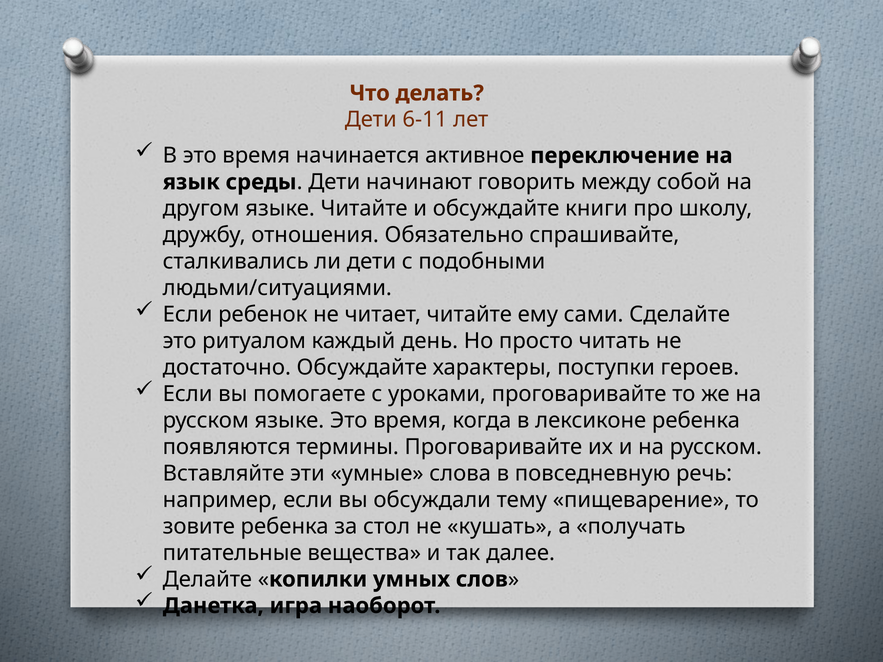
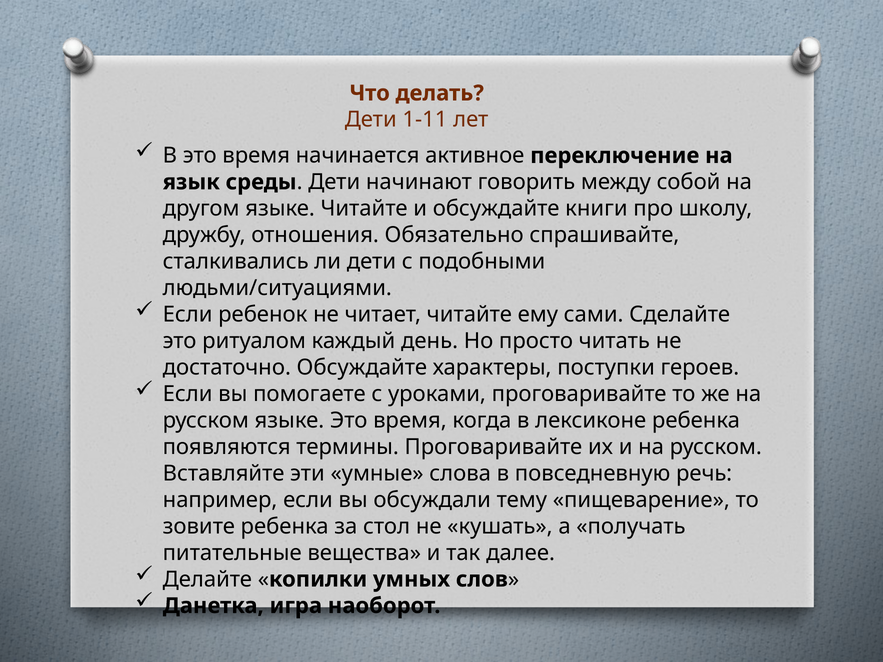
6-11: 6-11 -> 1-11 (425, 120)
